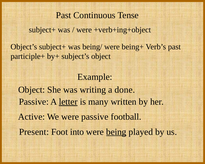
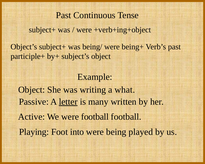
done: done -> what (125, 90)
were passive: passive -> football (95, 117)
Present: Present -> Playing (34, 132)
being underline: present -> none (116, 132)
